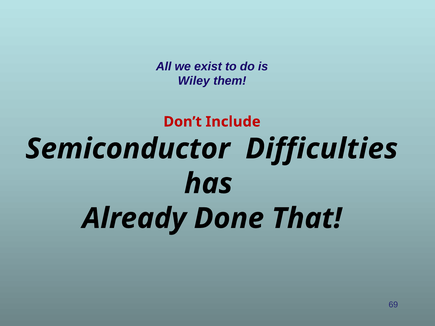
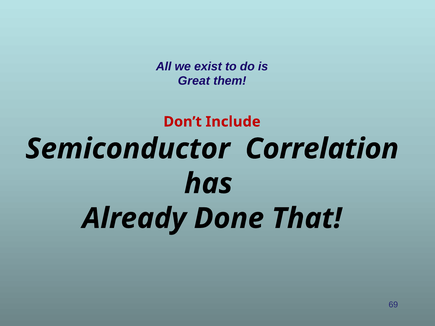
Wiley: Wiley -> Great (194, 81)
Difficulties: Difficulties -> Correlation (322, 149)
